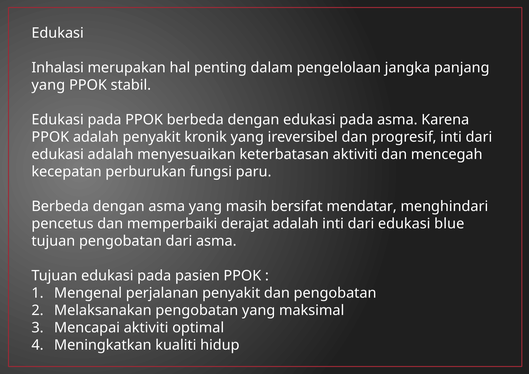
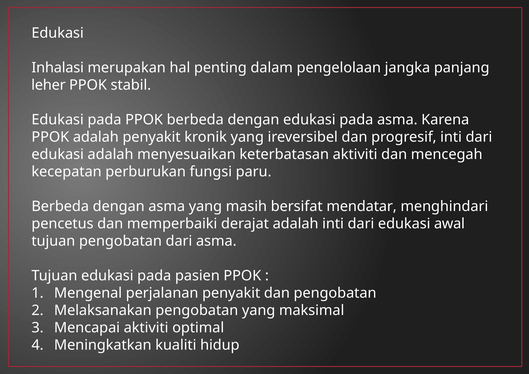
yang: yang -> leher (48, 85)
blue: blue -> awal (449, 224)
